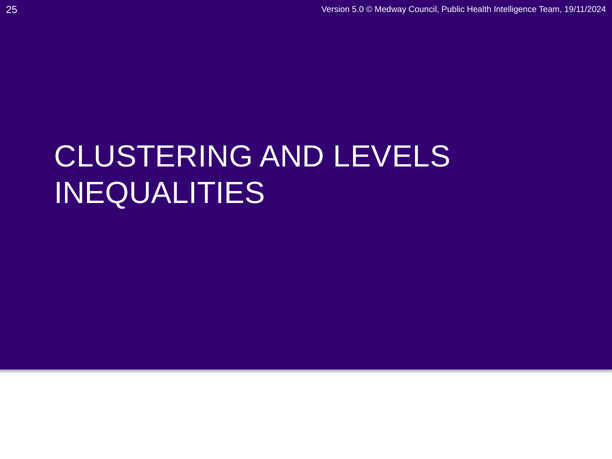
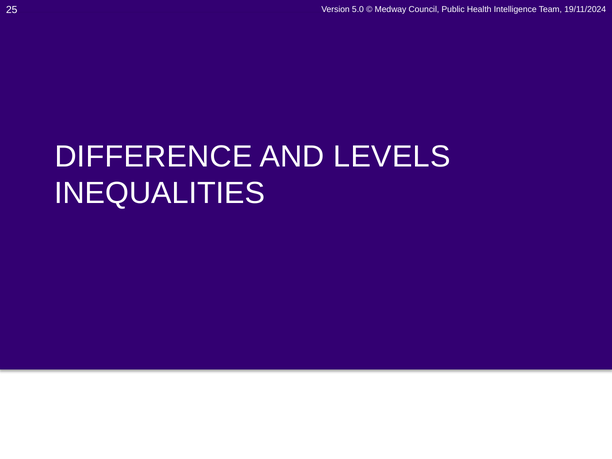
CLUSTERING: CLUSTERING -> DIFFERENCE (154, 157)
